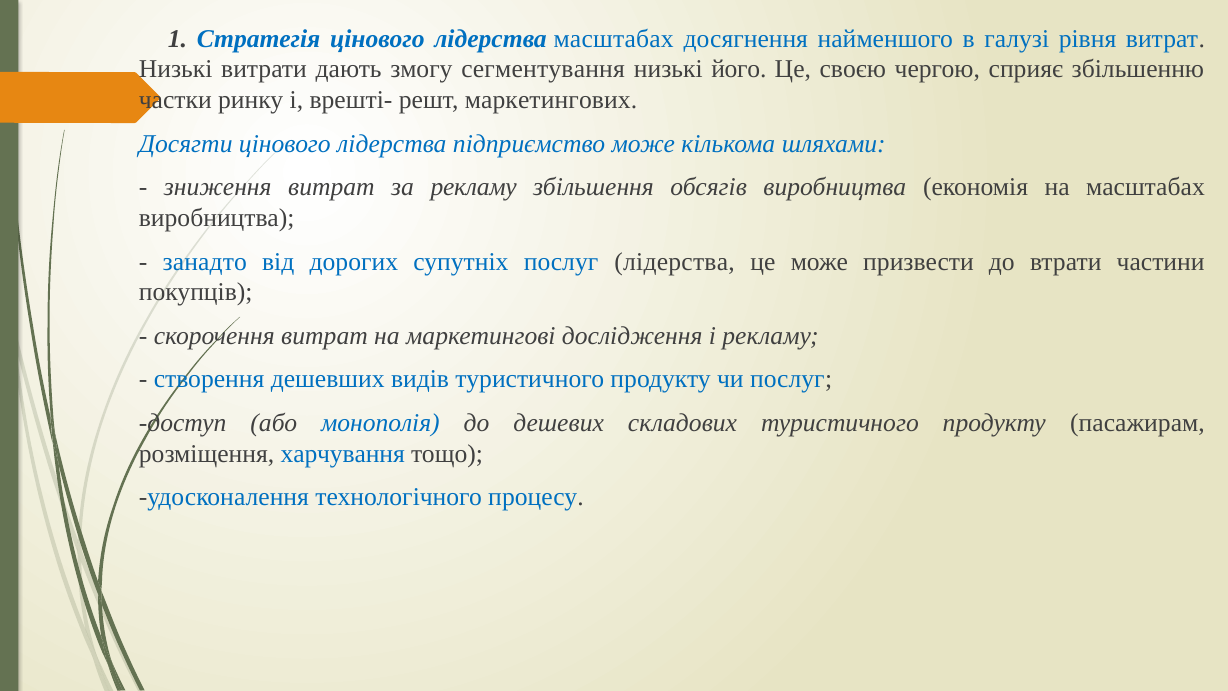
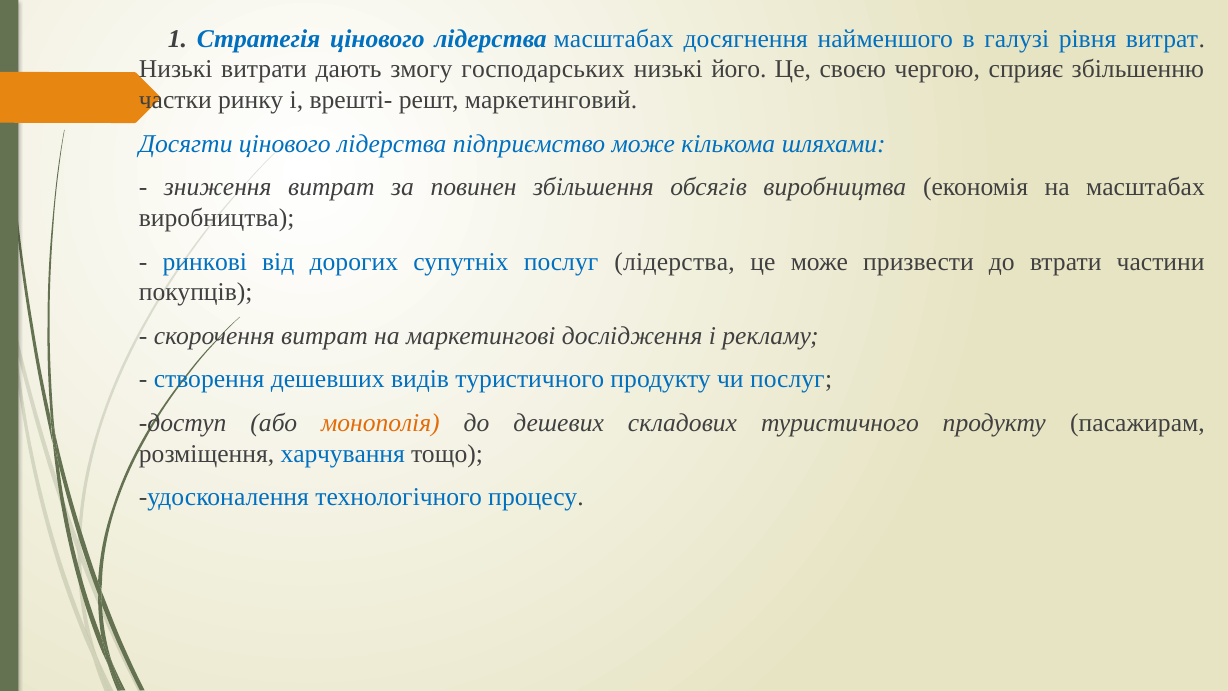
сегментування: сегментування -> господарських (543, 69)
маркетингових: маркетингових -> маркетинговий (551, 100)
за рекламу: рекламу -> повинен (474, 187)
занадто: занадто -> ринкові (205, 262)
монополія colour: blue -> orange (380, 423)
